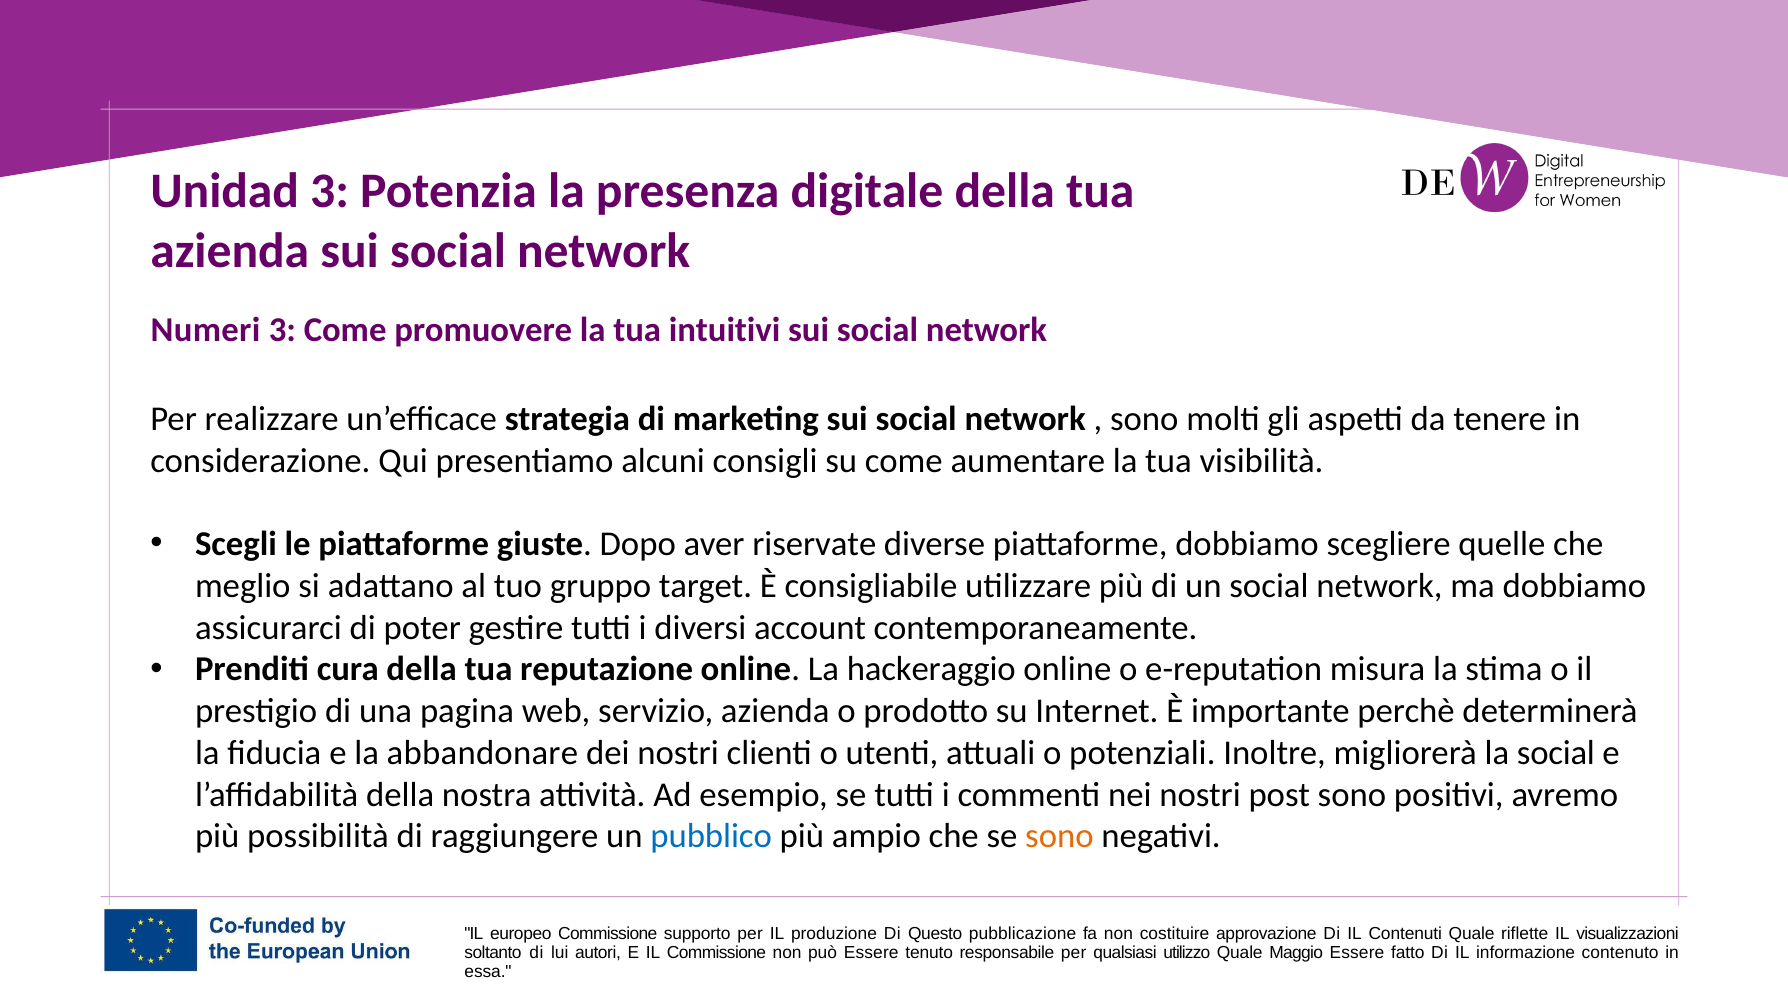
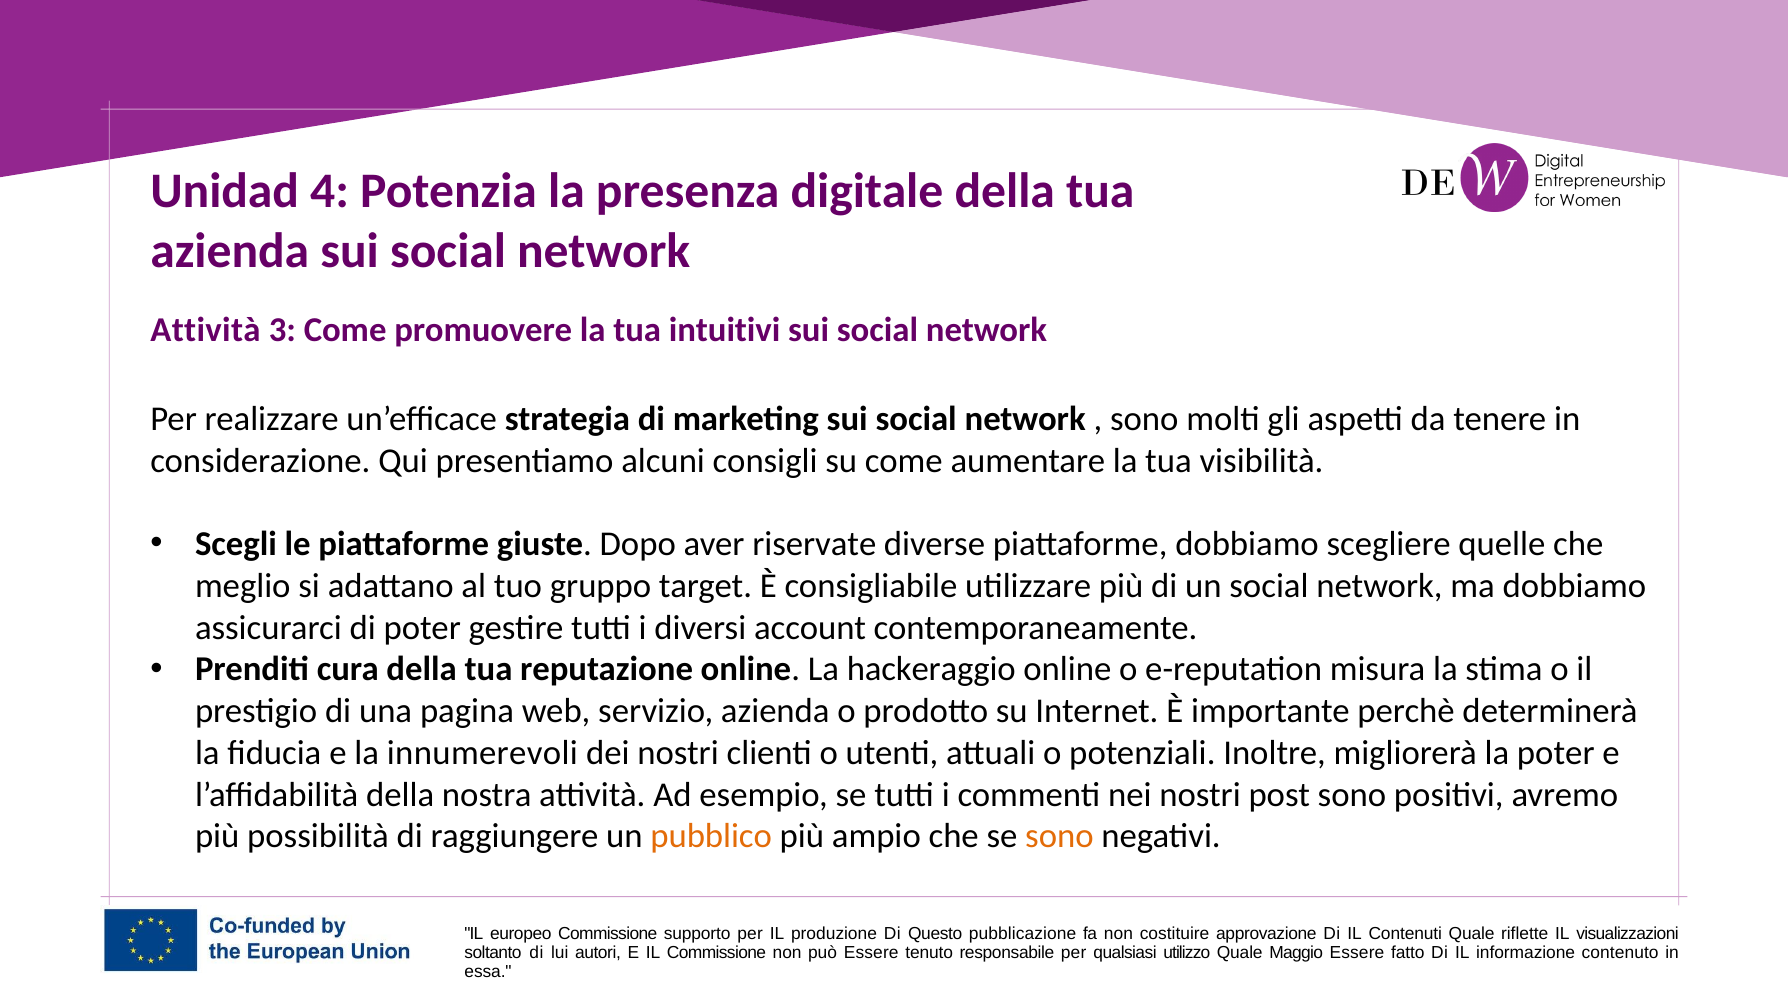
Unidad 3: 3 -> 4 (330, 191)
Numeri: Numeri -> Attività (206, 330)
abbandonare: abbandonare -> innumerevoli (482, 753)
la social: social -> poter (1556, 753)
pubblico colour: blue -> orange (711, 836)
